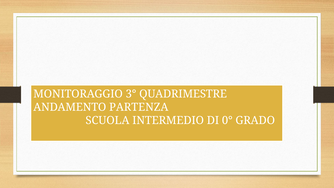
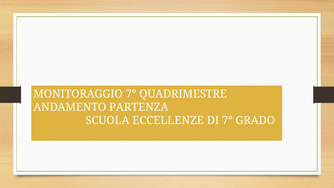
MONITORAGGIO 3°: 3° -> 7° (131, 94)
INTERMEDIO: INTERMEDIO -> ECCELLENZE (168, 120)
DI 0°: 0° -> 7° (227, 120)
